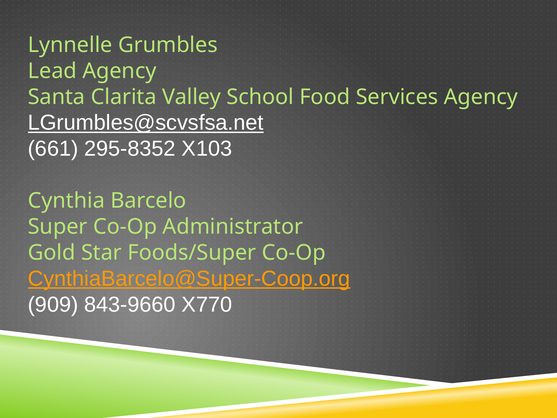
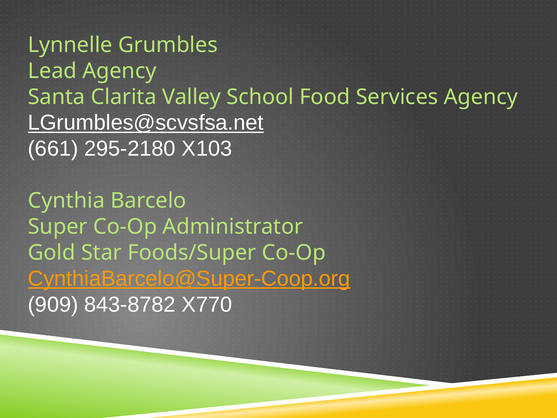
295-8352: 295-8352 -> 295-2180 (130, 149)
843-9660: 843-9660 -> 843-8782 (130, 304)
